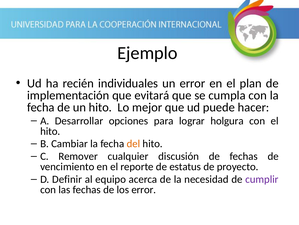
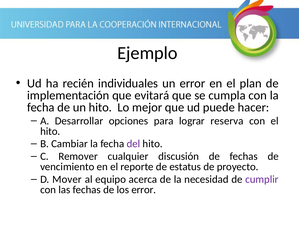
holgura: holgura -> reserva (227, 120)
del colour: orange -> purple (133, 143)
Definir: Definir -> Mover (67, 179)
